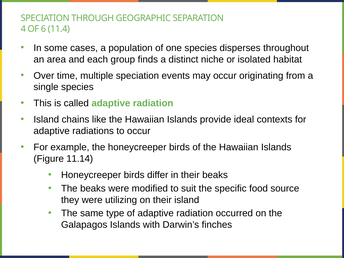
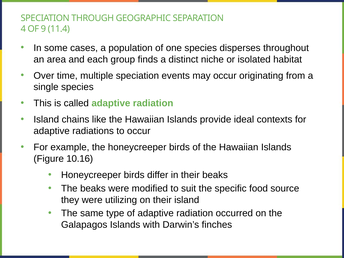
6: 6 -> 9 (43, 29)
11.14: 11.14 -> 10.16 (80, 159)
